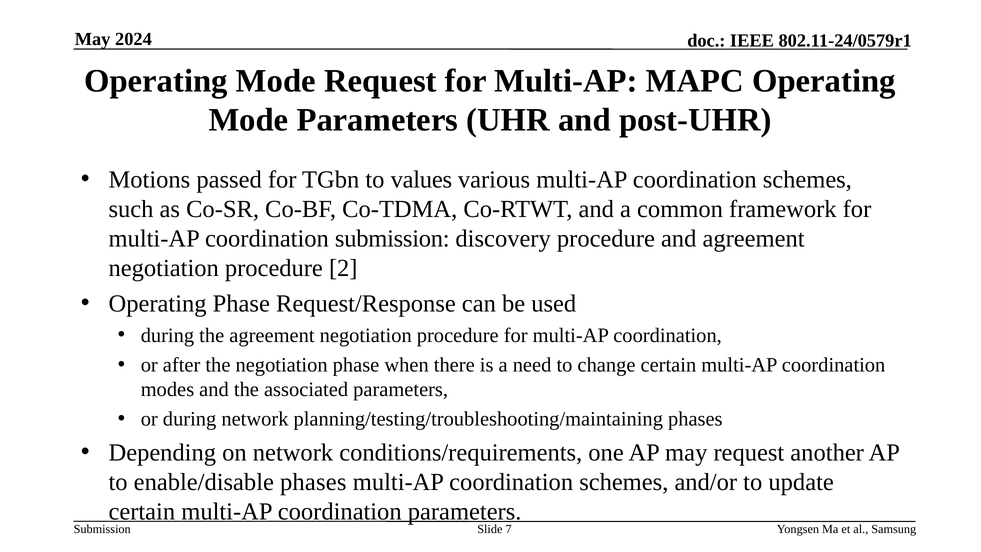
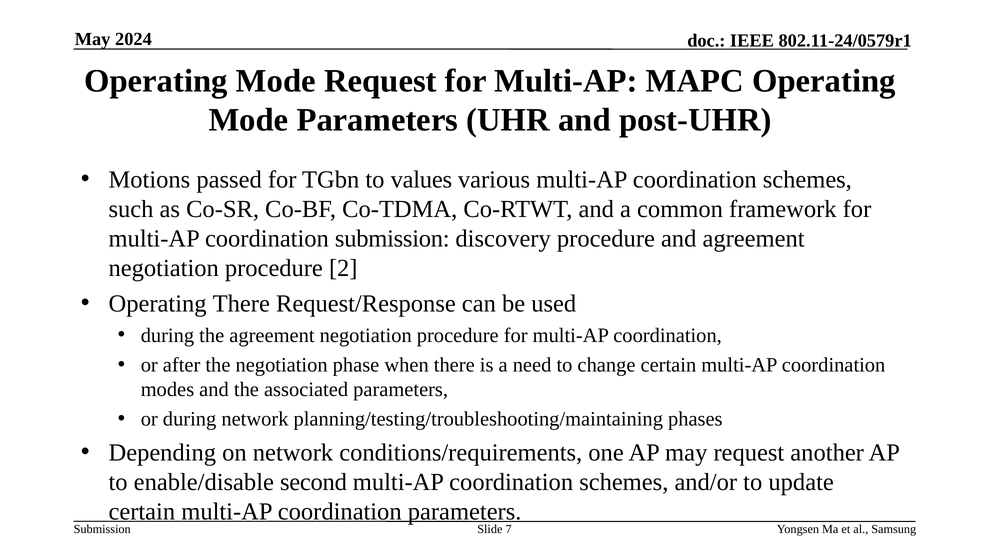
Operating Phase: Phase -> There (241, 303)
enable/disable phases: phases -> second (313, 482)
